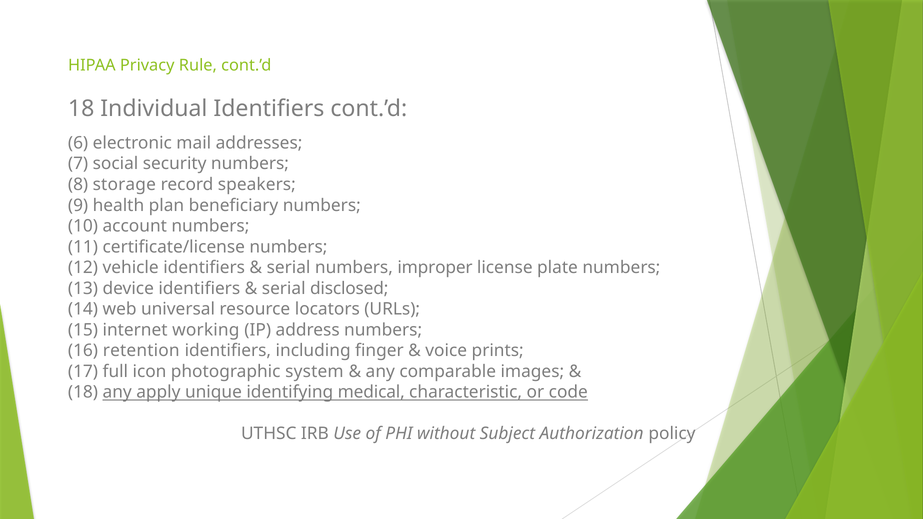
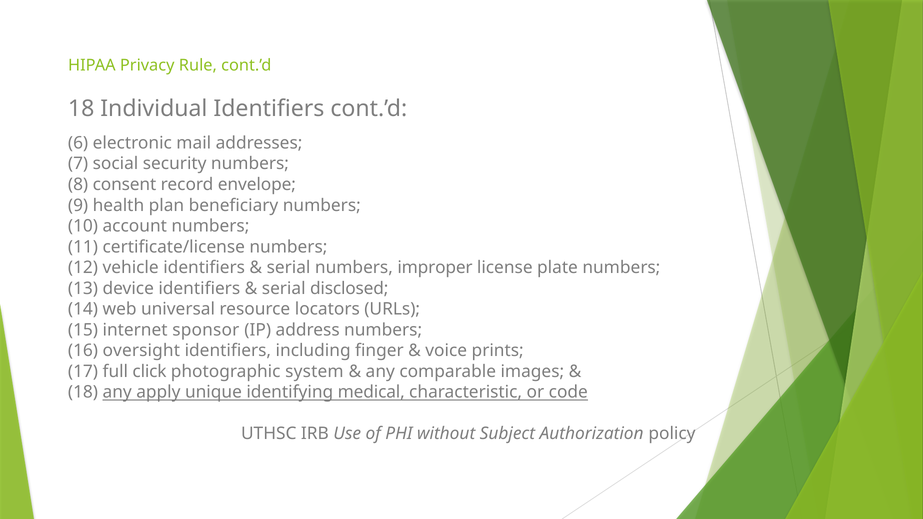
storage: storage -> consent (124, 185)
speakers: speakers -> envelope (257, 185)
working: working -> sponsor (206, 330)
retention: retention -> oversight (141, 351)
icon: icon -> click (150, 372)
